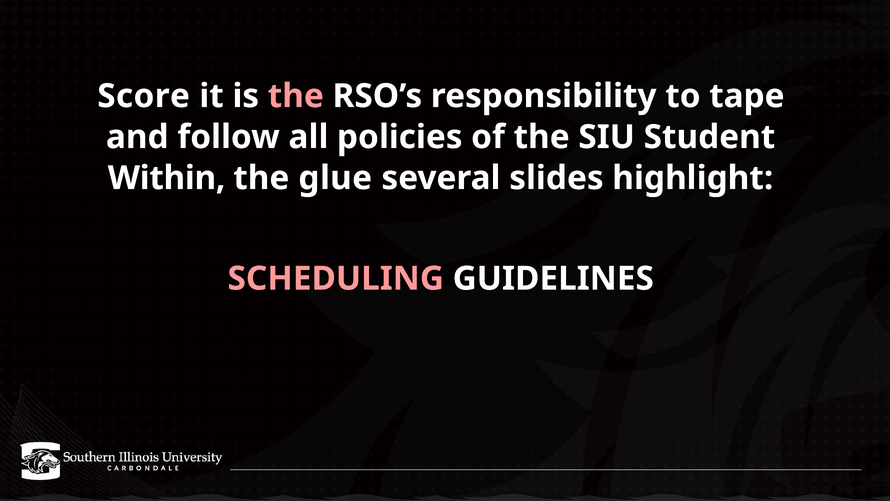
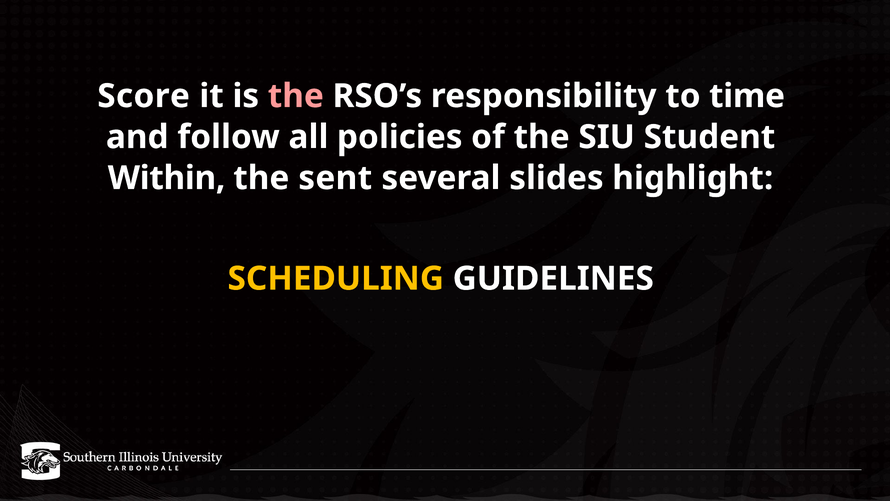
tape: tape -> time (747, 96)
glue: glue -> sent (335, 178)
SCHEDULING colour: pink -> yellow (336, 278)
